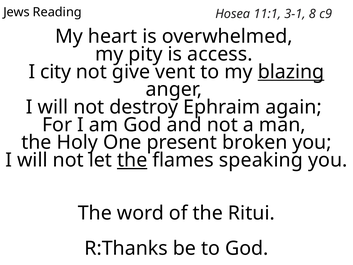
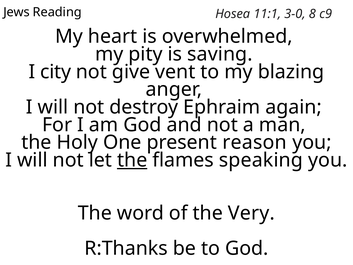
3-1: 3-1 -> 3-0 (295, 14)
access: access -> saving (220, 54)
blazing underline: present -> none (291, 72)
broken: broken -> reason (255, 142)
Ritui: Ritui -> Very (251, 213)
